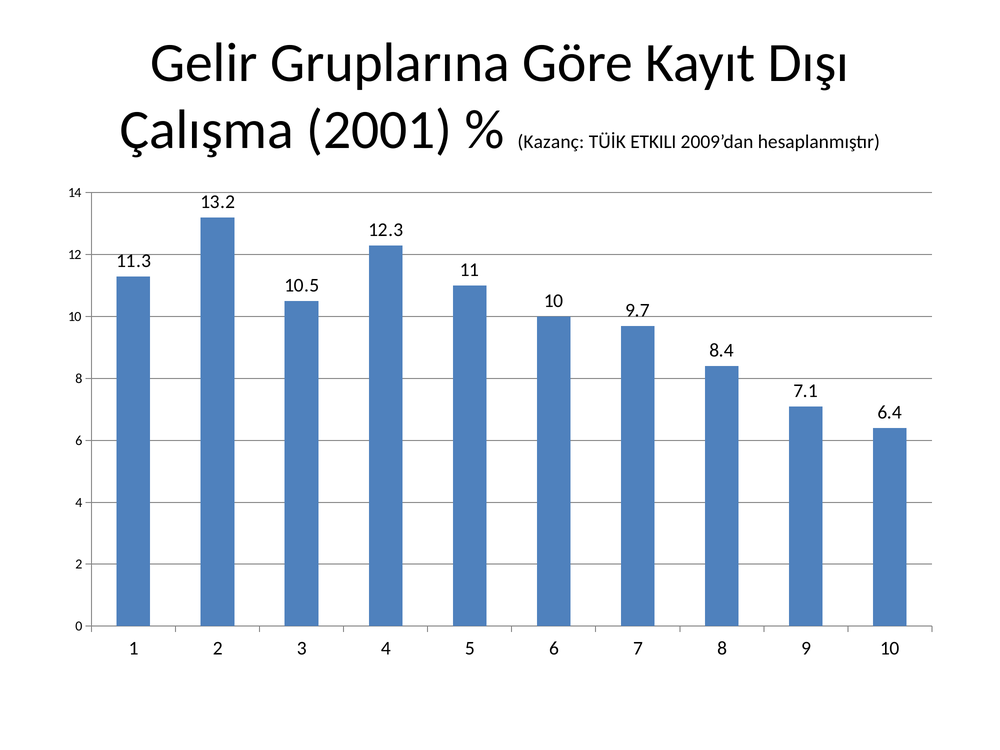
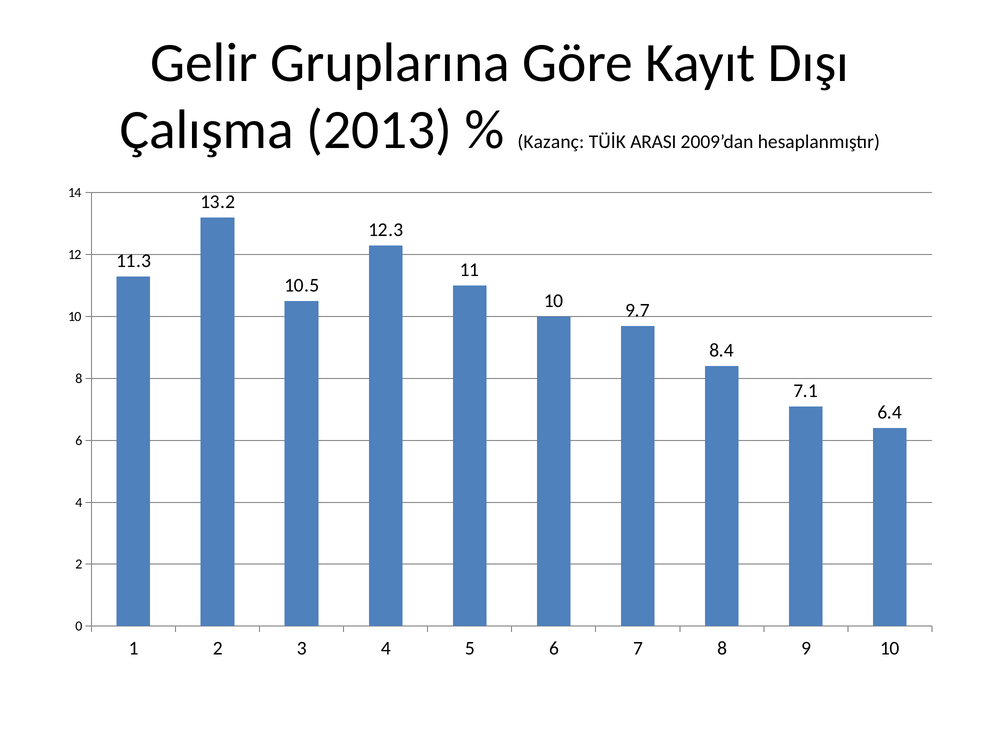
2001: 2001 -> 2013 (379, 130)
ETKILI: ETKILI -> ARASI (653, 142)
